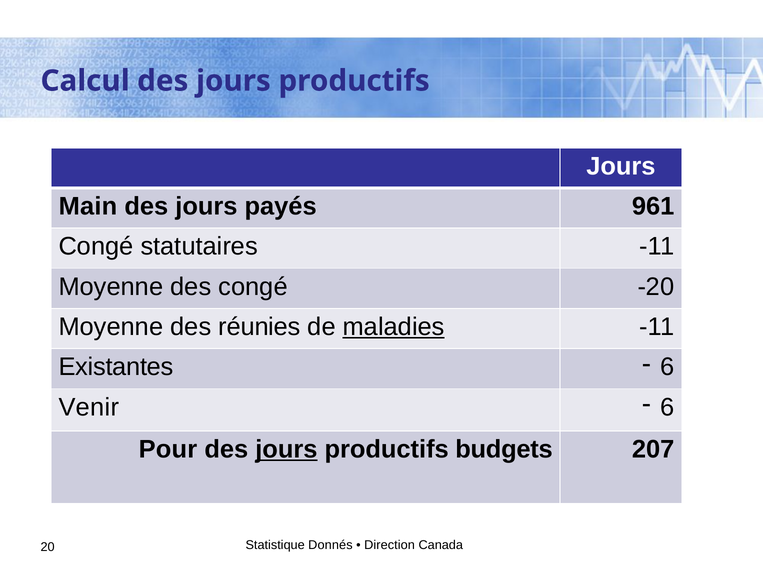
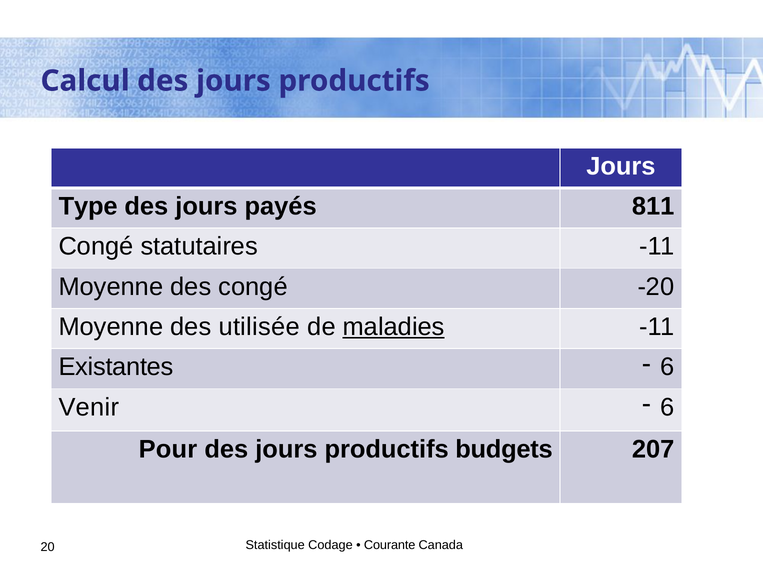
Main: Main -> Type (88, 207)
961: 961 -> 811 (653, 207)
réunies: réunies -> utilisée (259, 327)
jours underline: present -> none (286, 450)
Donnés: Donnés -> Codage (330, 545)
Direction: Direction -> Courante (390, 545)
